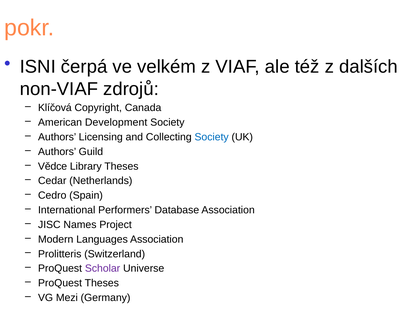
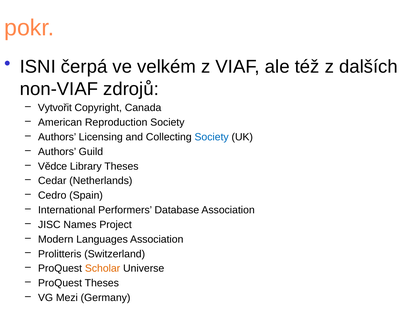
Klíčová: Klíčová -> Vytvořit (55, 108)
Development: Development -> Reproduction (116, 122)
Scholar colour: purple -> orange (103, 268)
